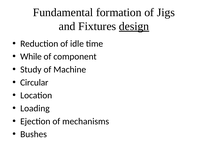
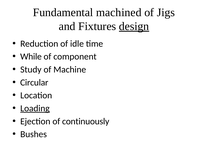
formation: formation -> machined (119, 12)
Loading underline: none -> present (35, 108)
mechanisms: mechanisms -> continuously (86, 121)
